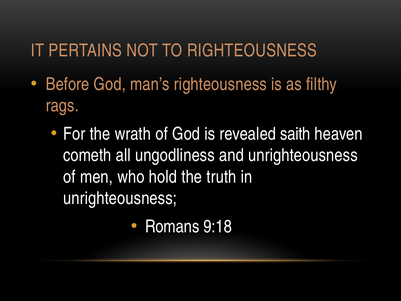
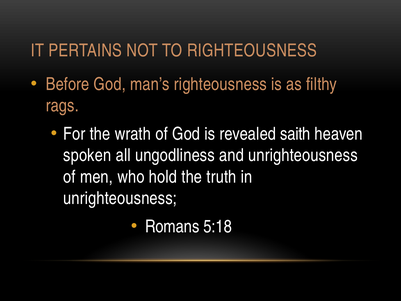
cometh: cometh -> spoken (87, 155)
9:18: 9:18 -> 5:18 (218, 226)
